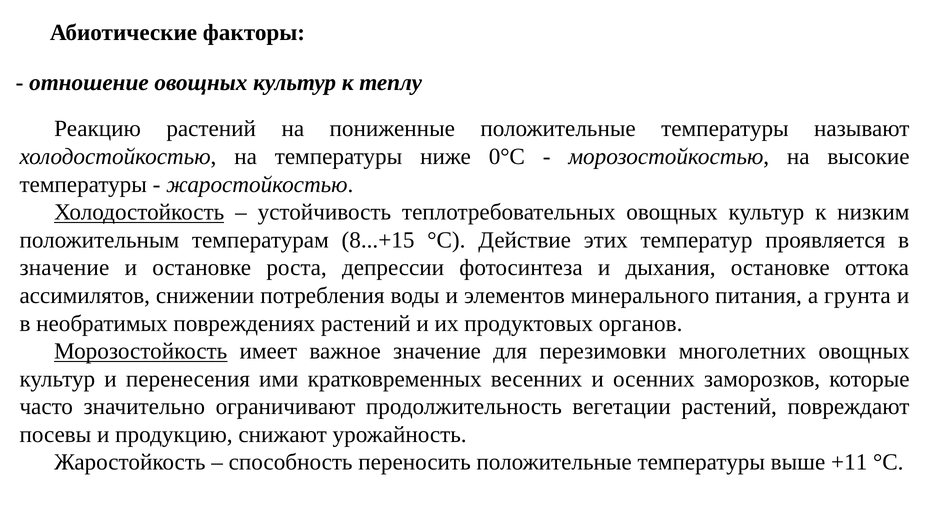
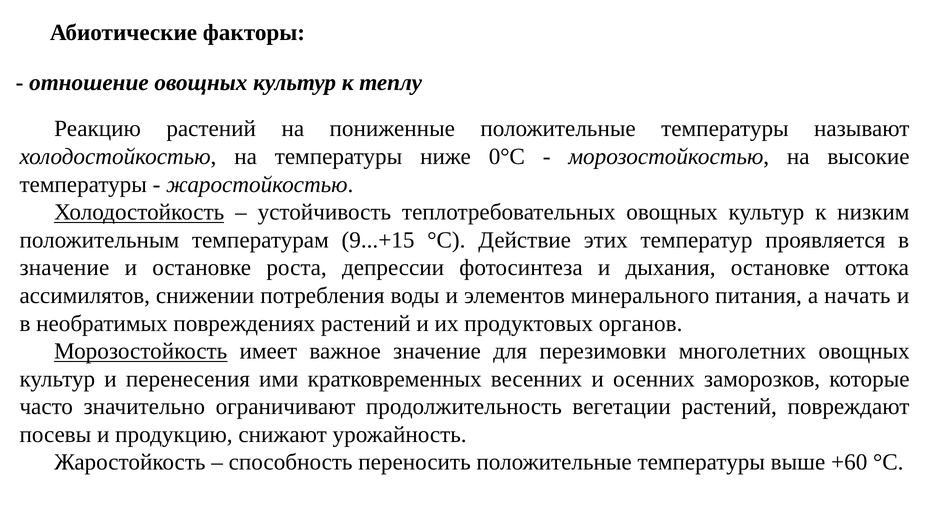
8...+15: 8...+15 -> 9...+15 (378, 240)
грунта: грунта -> начать (857, 296)
+11: +11 -> +60 (849, 462)
